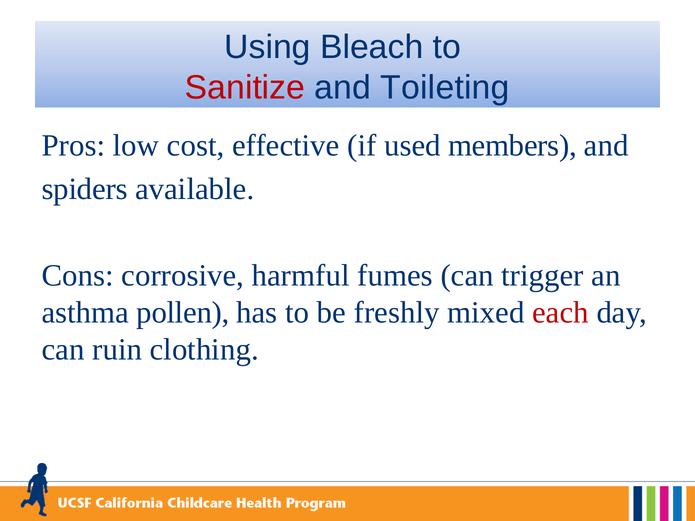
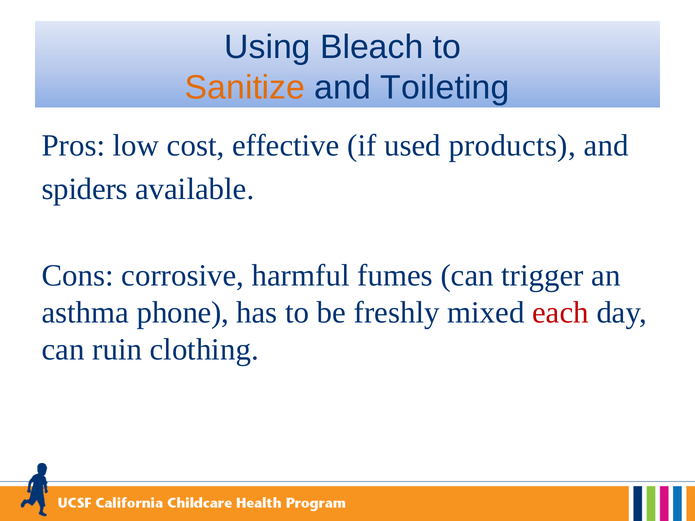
Sanitize colour: red -> orange (245, 88)
members: members -> products (512, 146)
pollen: pollen -> phone (183, 313)
